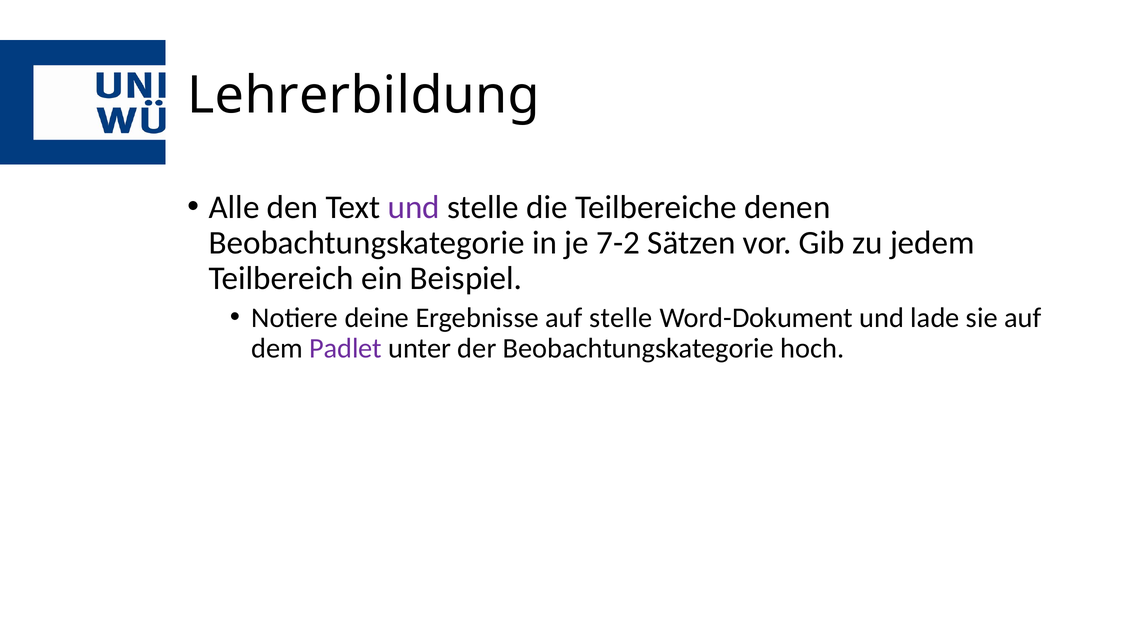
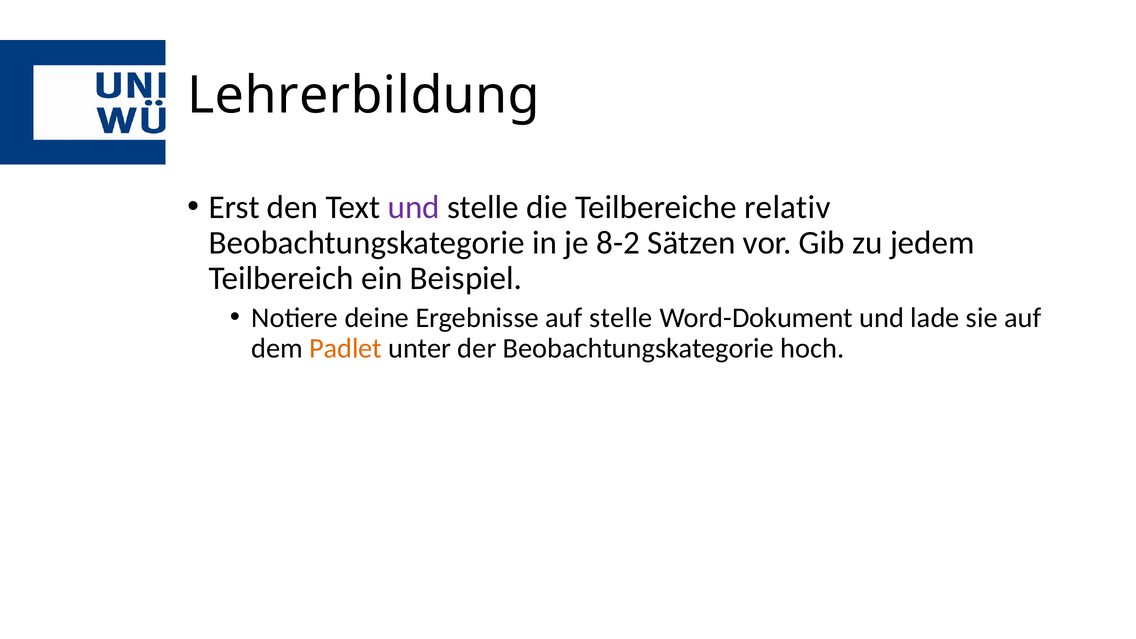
Alle: Alle -> Erst (234, 207)
denen: denen -> relativ (787, 207)
7-2: 7-2 -> 8-2 (618, 243)
Padlet colour: purple -> orange (346, 348)
